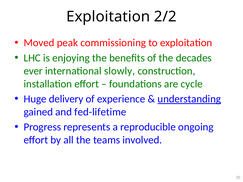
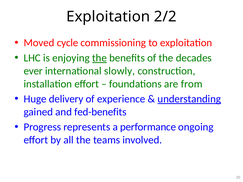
peak: peak -> cycle (68, 43)
the underline: none -> present (99, 58)
cycle: cycle -> from (192, 84)
fed-lifetime: fed-lifetime -> fed-benefits (100, 112)
reproducible: reproducible -> performance (148, 127)
